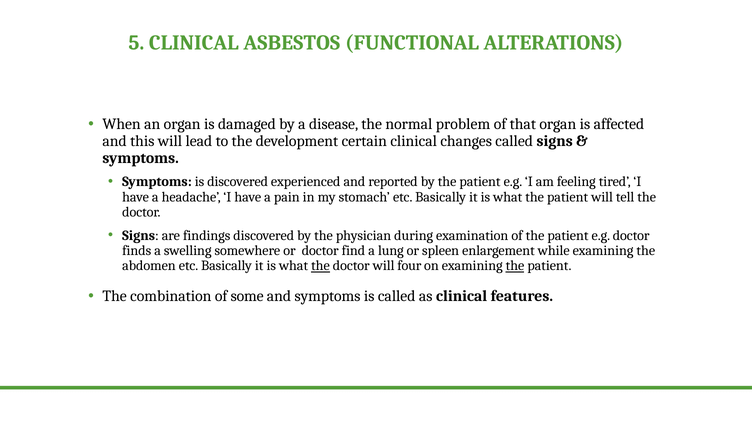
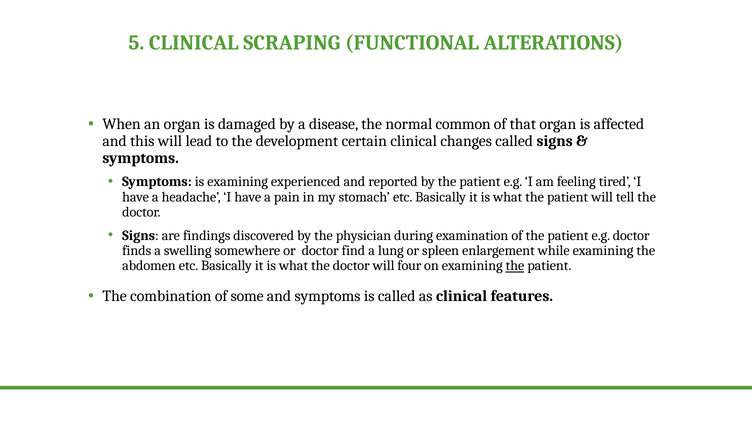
ASBESTOS: ASBESTOS -> SCRAPING (292, 43)
problem: problem -> common (463, 124)
is discovered: discovered -> examining (238, 182)
the underline: present -> none (320, 266)
